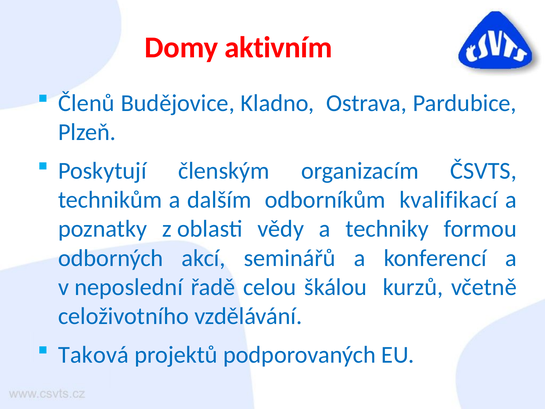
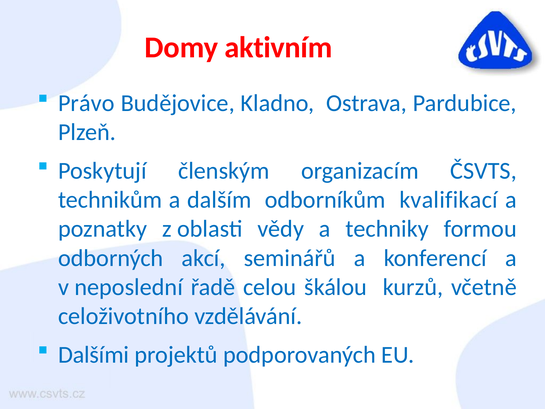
Členů: Členů -> Právo (86, 103)
Taková: Taková -> Dalšími (94, 355)
